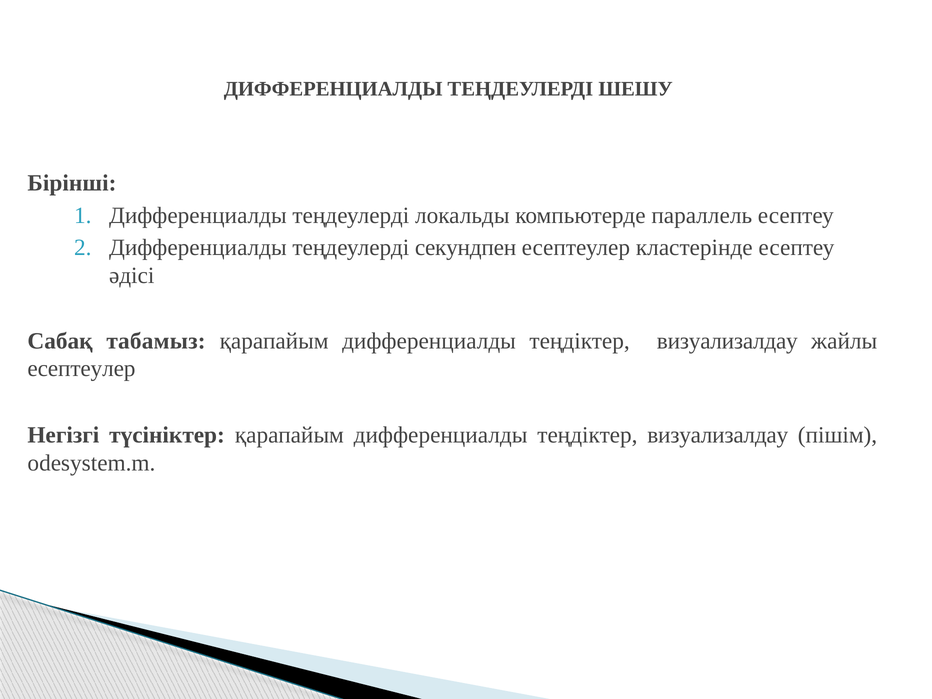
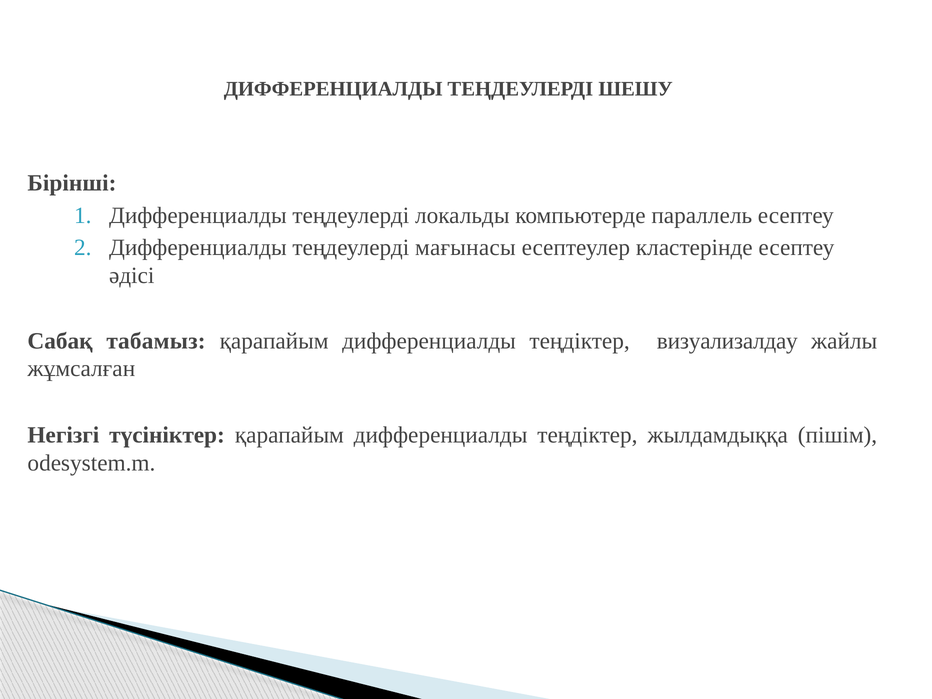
секундпен: секундпен -> мағынасы (465, 248)
есептеулер: есептеулер -> жұмсалған (81, 369)
визуализалдау: визуализалдау -> жылдамдыққа (718, 435)
